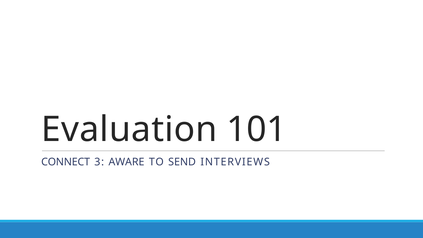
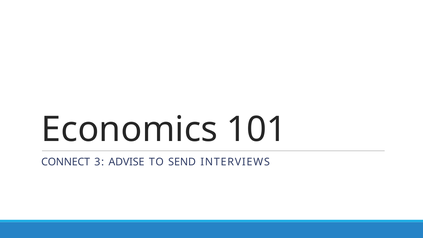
Evaluation: Evaluation -> Economics (130, 130)
AWARE: AWARE -> ADVISE (126, 162)
